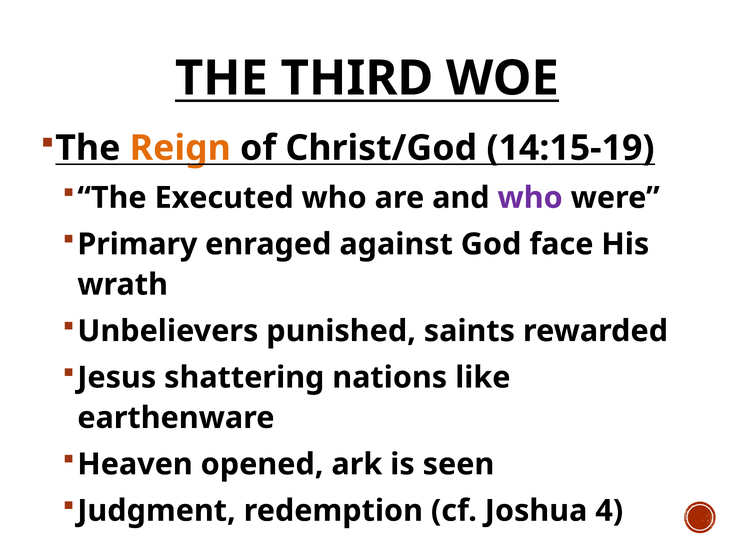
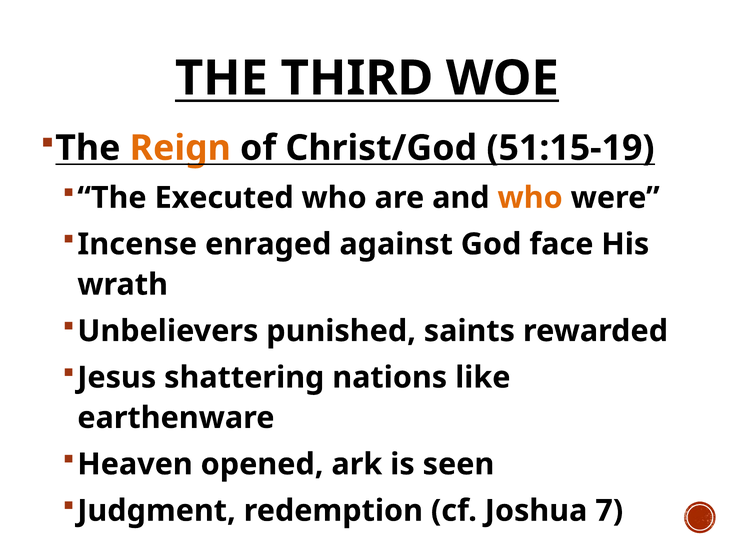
14:15-19: 14:15-19 -> 51:15-19 (570, 148)
who colour: purple -> orange (530, 198)
Primary: Primary -> Incense (137, 244)
4: 4 -> 7 (609, 511)
